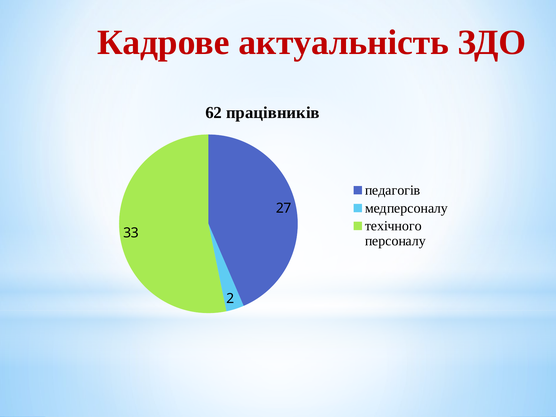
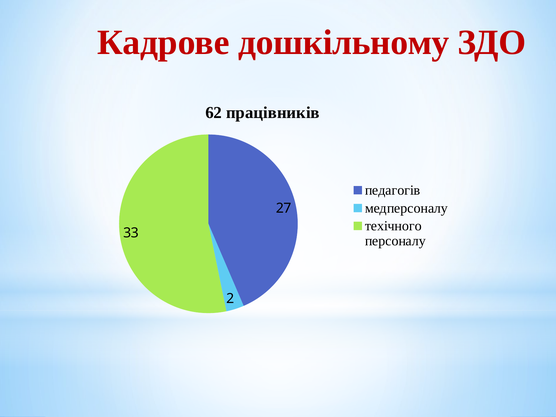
актуальність: актуальність -> дошкільному (344, 42)
